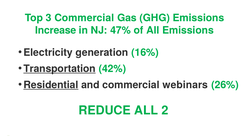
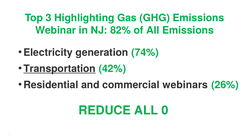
3 Commercial: Commercial -> Highlighting (84, 18)
Increase: Increase -> Webinar (56, 30)
47%: 47% -> 82% (121, 30)
16%: 16% -> 74% (145, 52)
Residential underline: present -> none (51, 85)
2: 2 -> 0 (165, 110)
